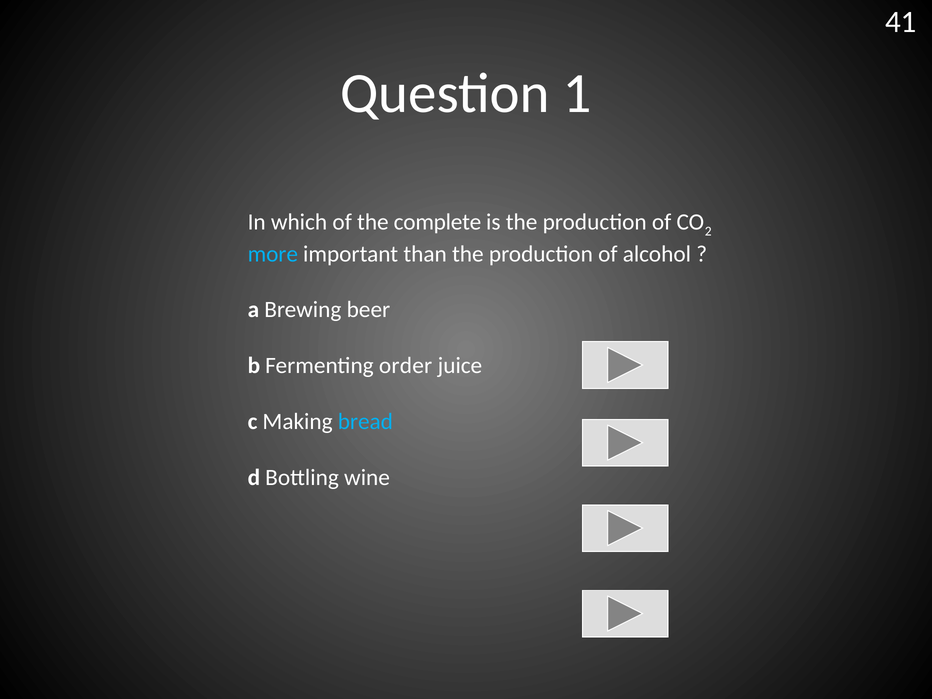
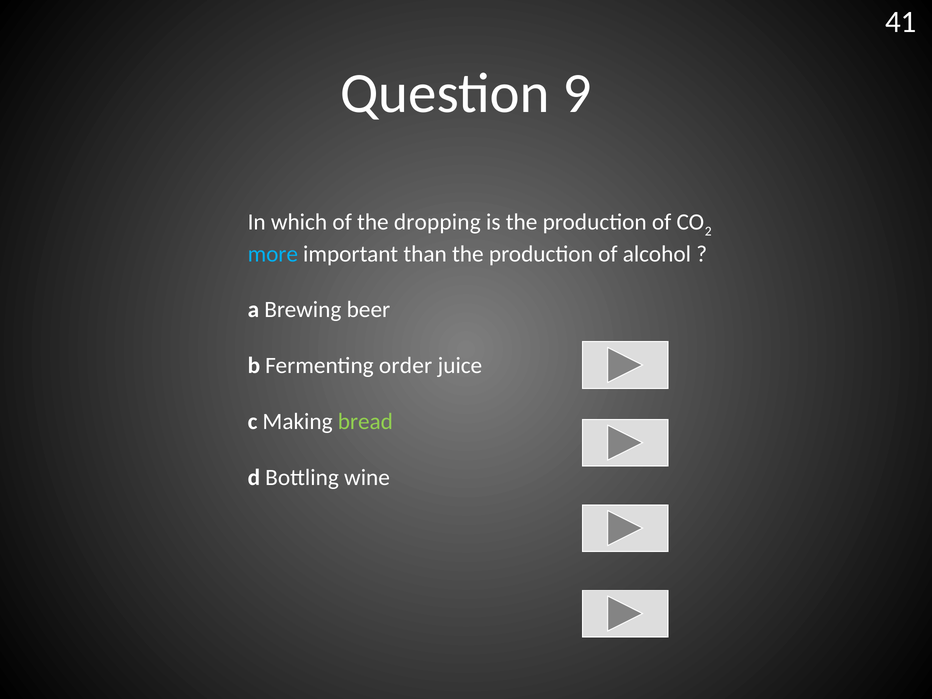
1: 1 -> 9 (577, 93)
complete: complete -> dropping (437, 222)
bread colour: light blue -> light green (365, 422)
